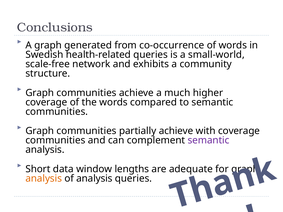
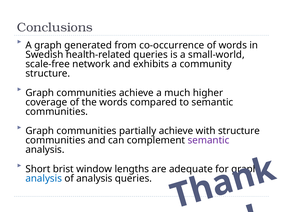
with coverage: coverage -> structure (239, 131)
data: data -> brist (63, 169)
analysis colour: orange -> blue (44, 179)
